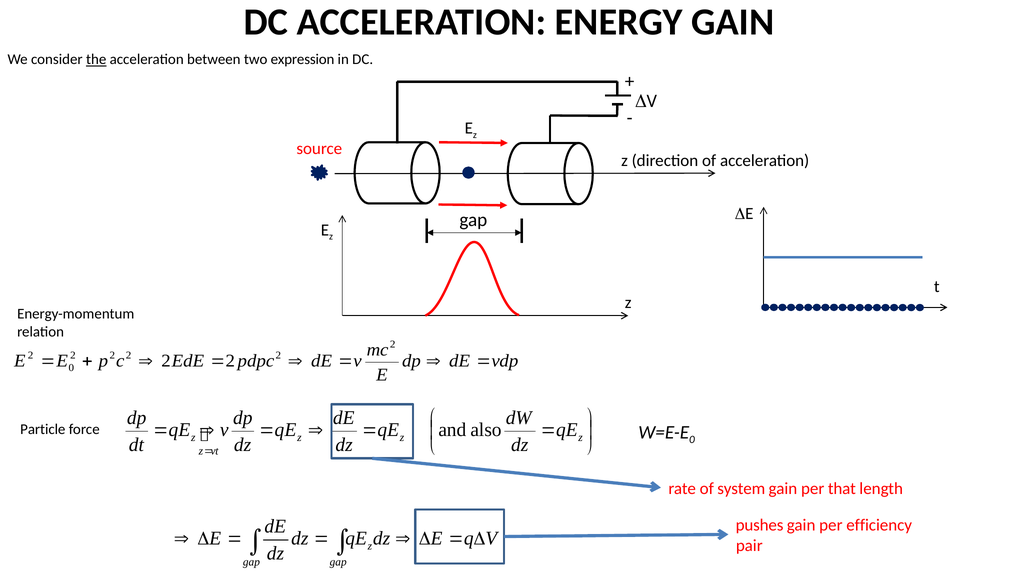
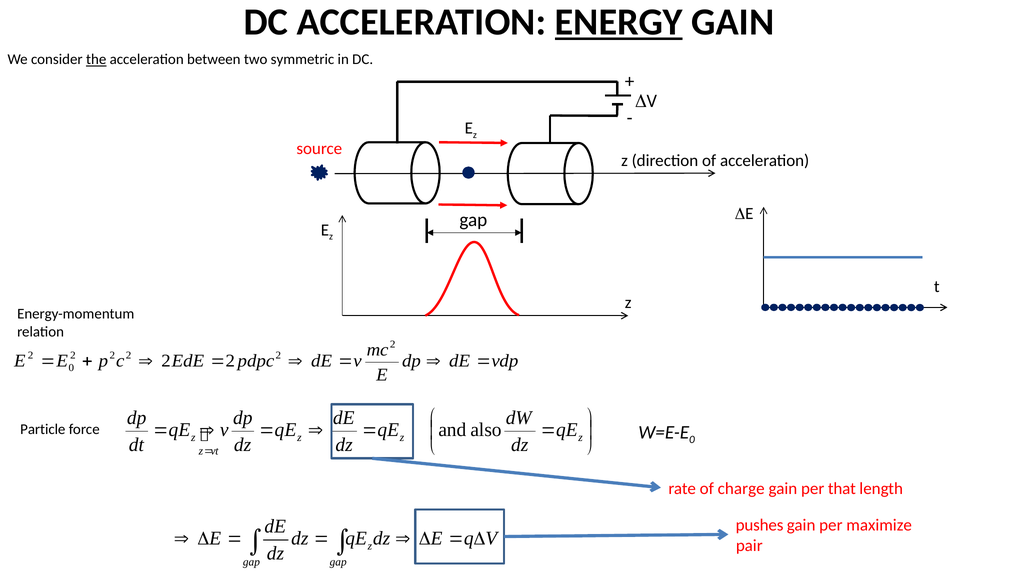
ENERGY underline: none -> present (619, 22)
expression: expression -> symmetric (302, 60)
system: system -> charge (741, 489)
efficiency: efficiency -> maximize (879, 525)
